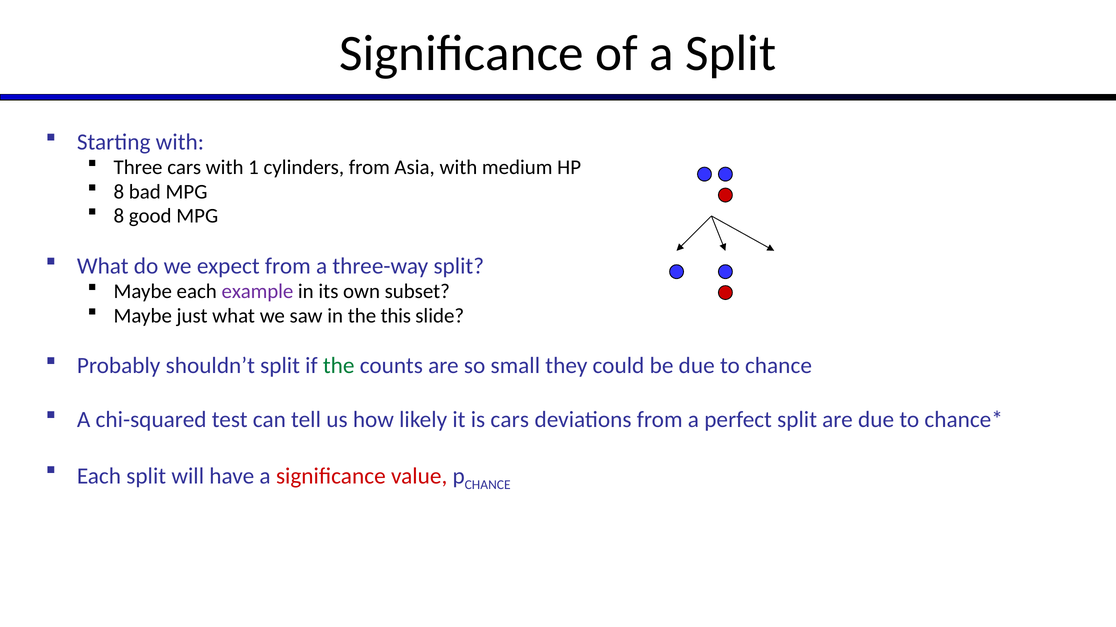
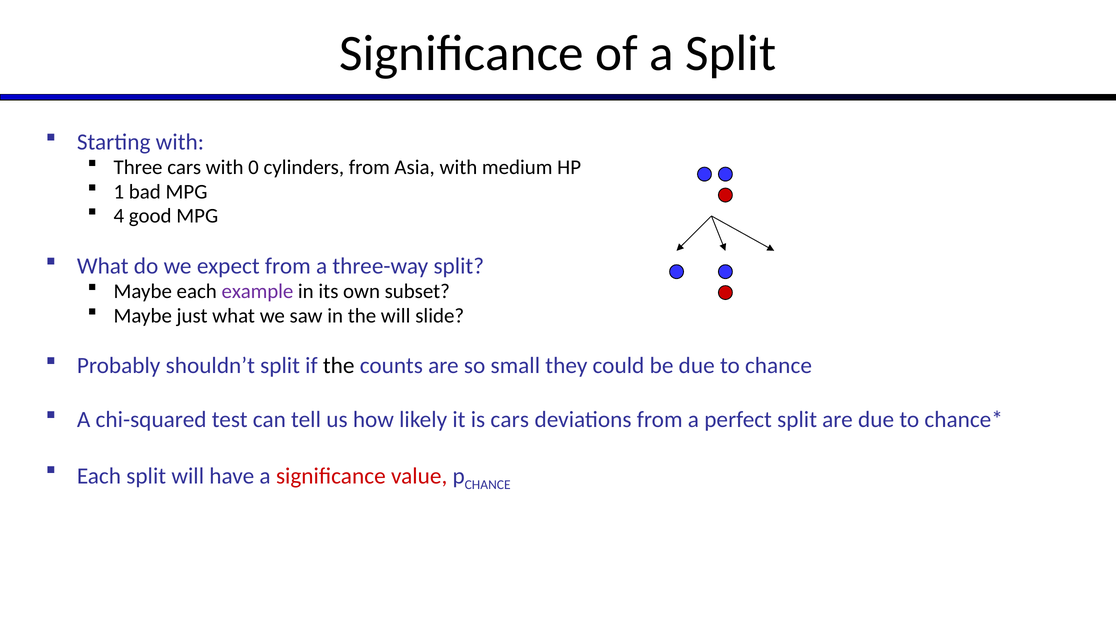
1: 1 -> 0 (254, 168)
8: 8 -> 1 (119, 192)
8: 8 -> 4 (119, 216)
the this: this -> will (396, 316)
the colour: green -> black (339, 366)
